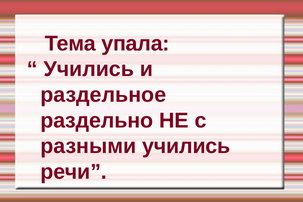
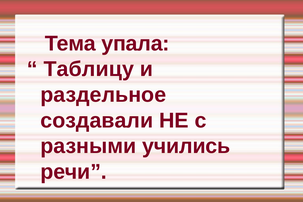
Учились: Учились -> Таблицу (89, 69)
раздельно: раздельно -> создавали (97, 120)
